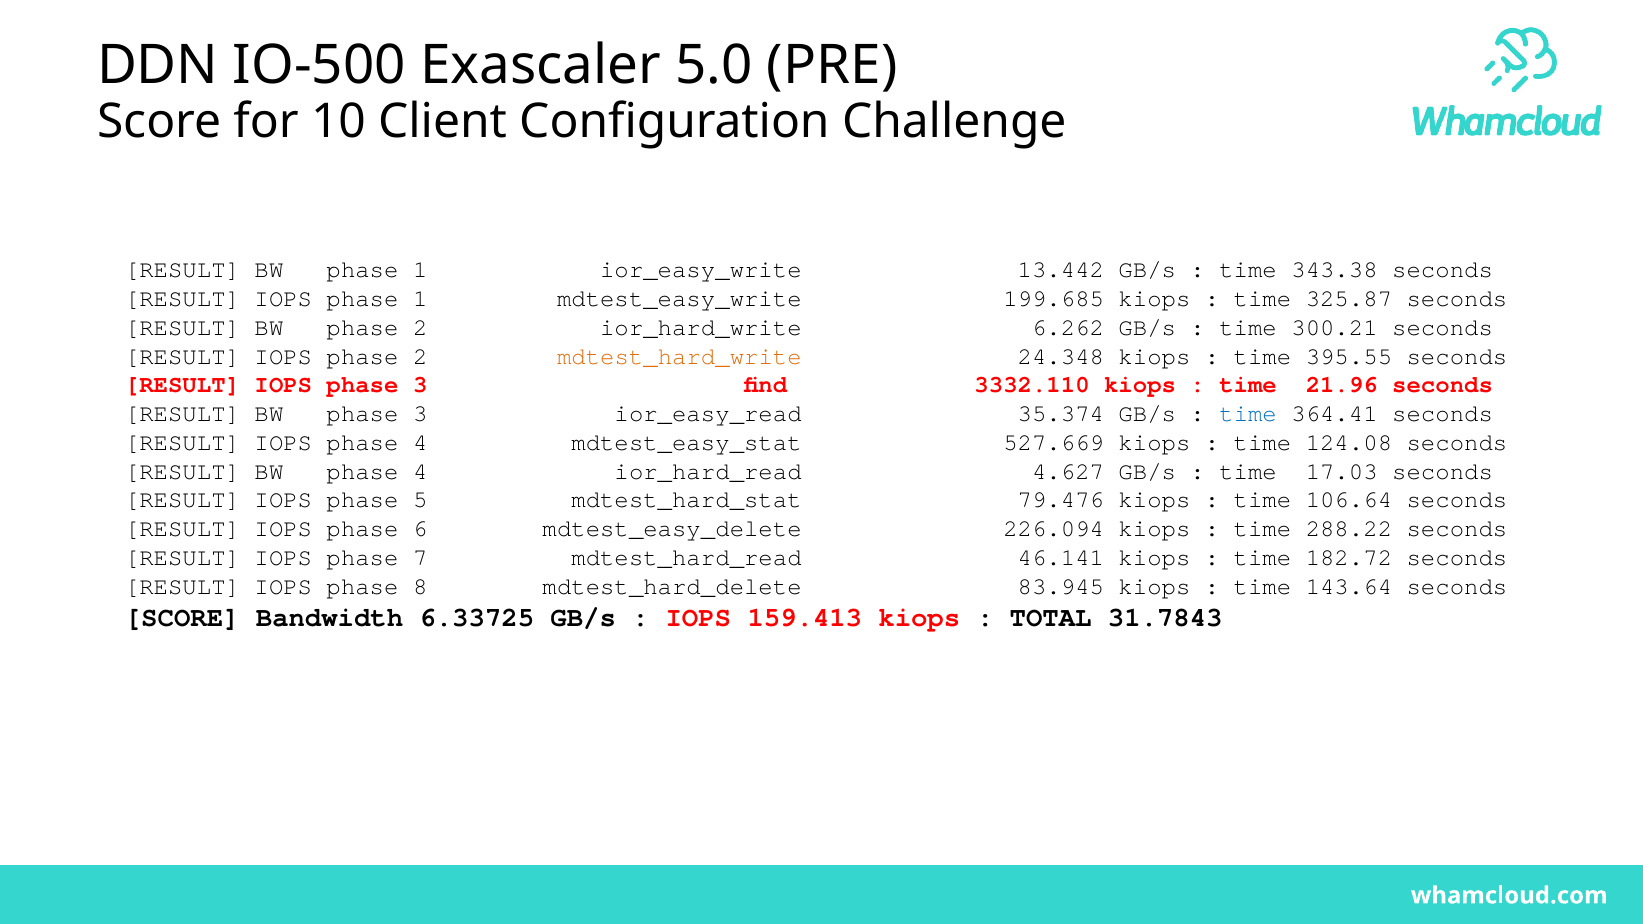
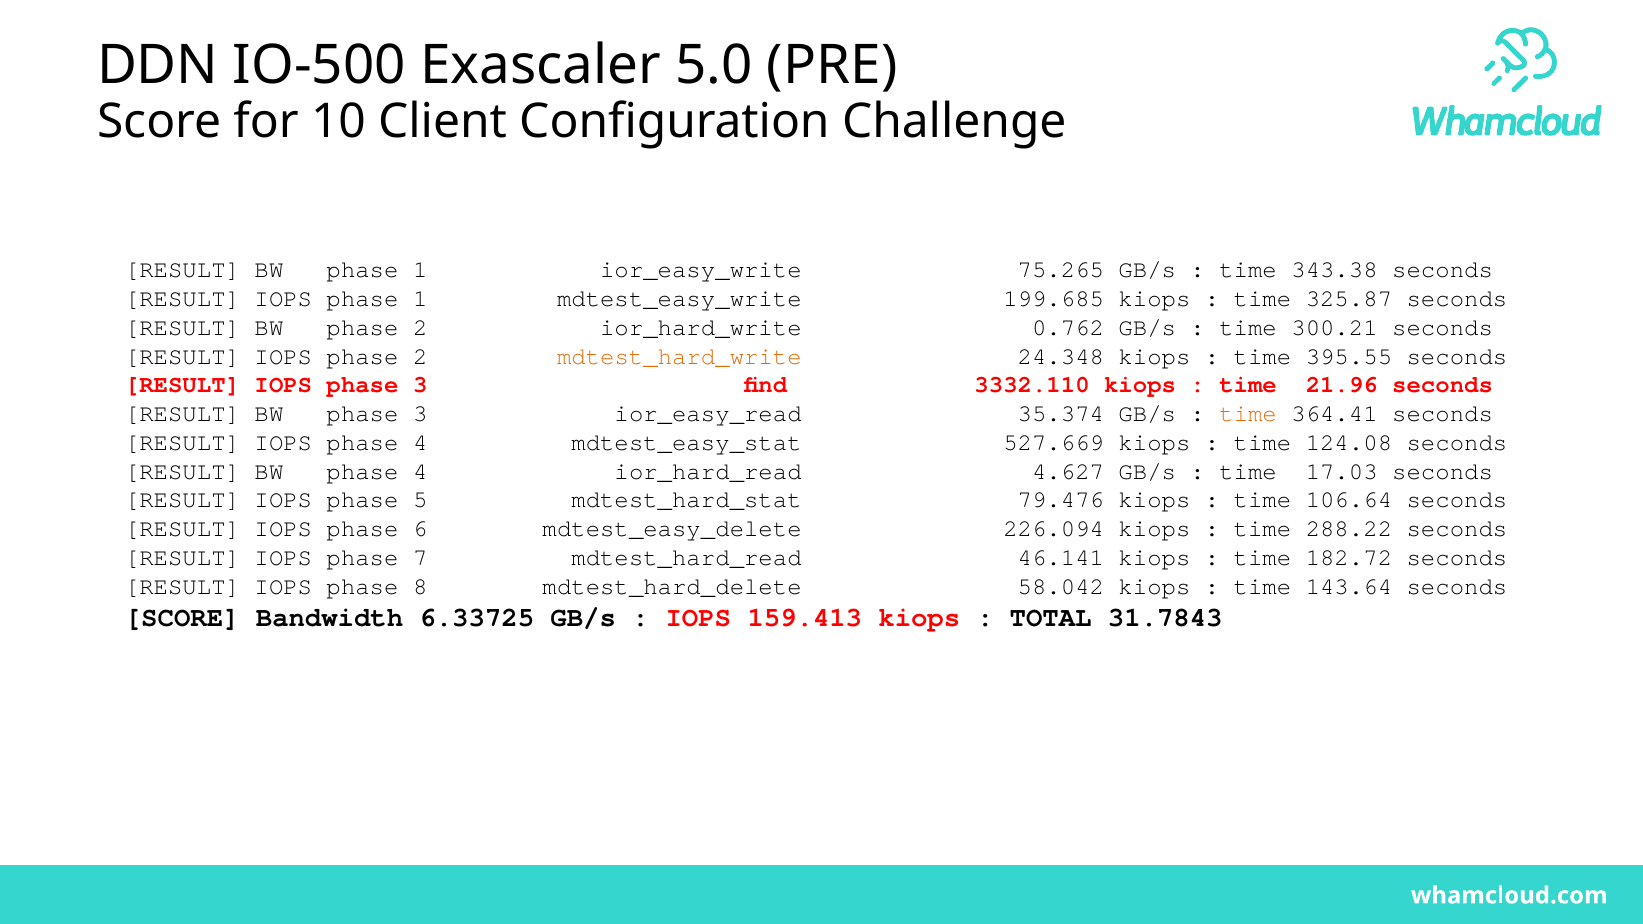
13.442: 13.442 -> 75.265 (1061, 270)
6.262: 6.262 -> 0.762 (1068, 327)
time colour: blue -> orange (1248, 414)
83.945: 83.945 -> 58.042 (1061, 586)
